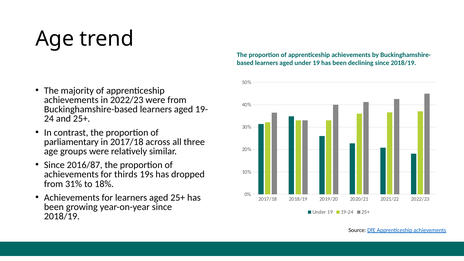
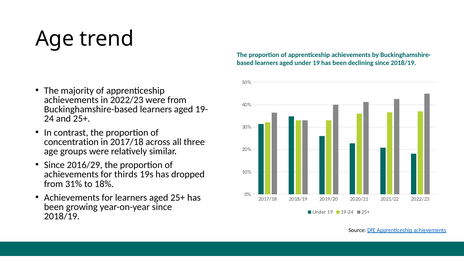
parliamentary: parliamentary -> concentration (71, 142)
2016/87: 2016/87 -> 2016/29 (85, 165)
